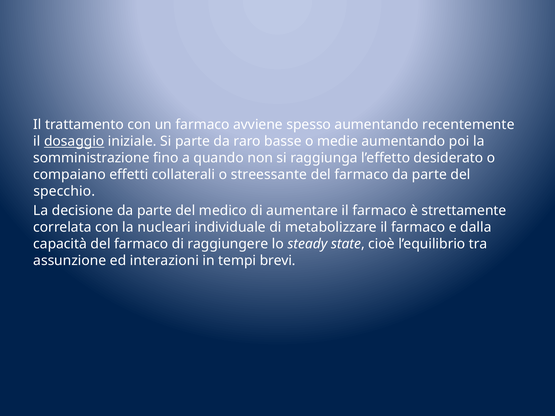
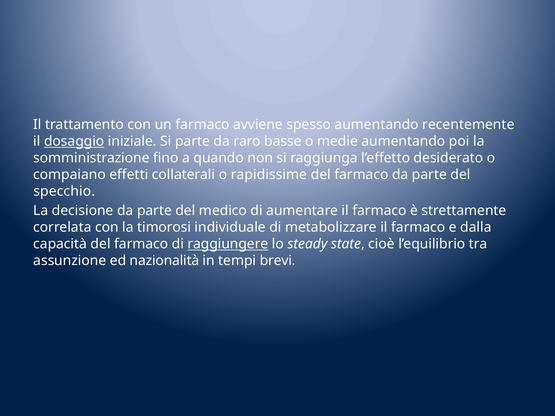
streessante: streessante -> rapidissime (269, 175)
nucleari: nucleari -> timorosi (164, 227)
raggiungere underline: none -> present (228, 244)
interazioni: interazioni -> nazionalità (165, 261)
